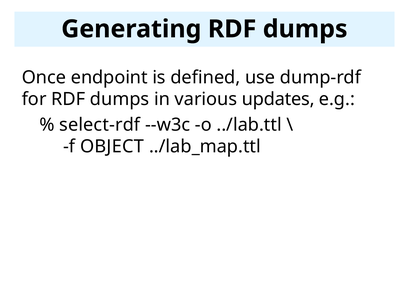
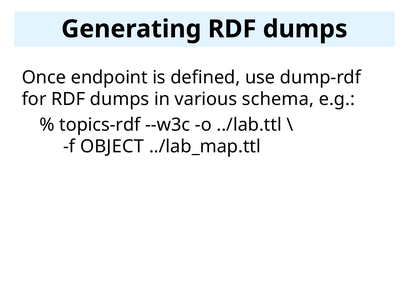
updates: updates -> schema (278, 99)
select-rdf: select-rdf -> topics-rdf (100, 125)
